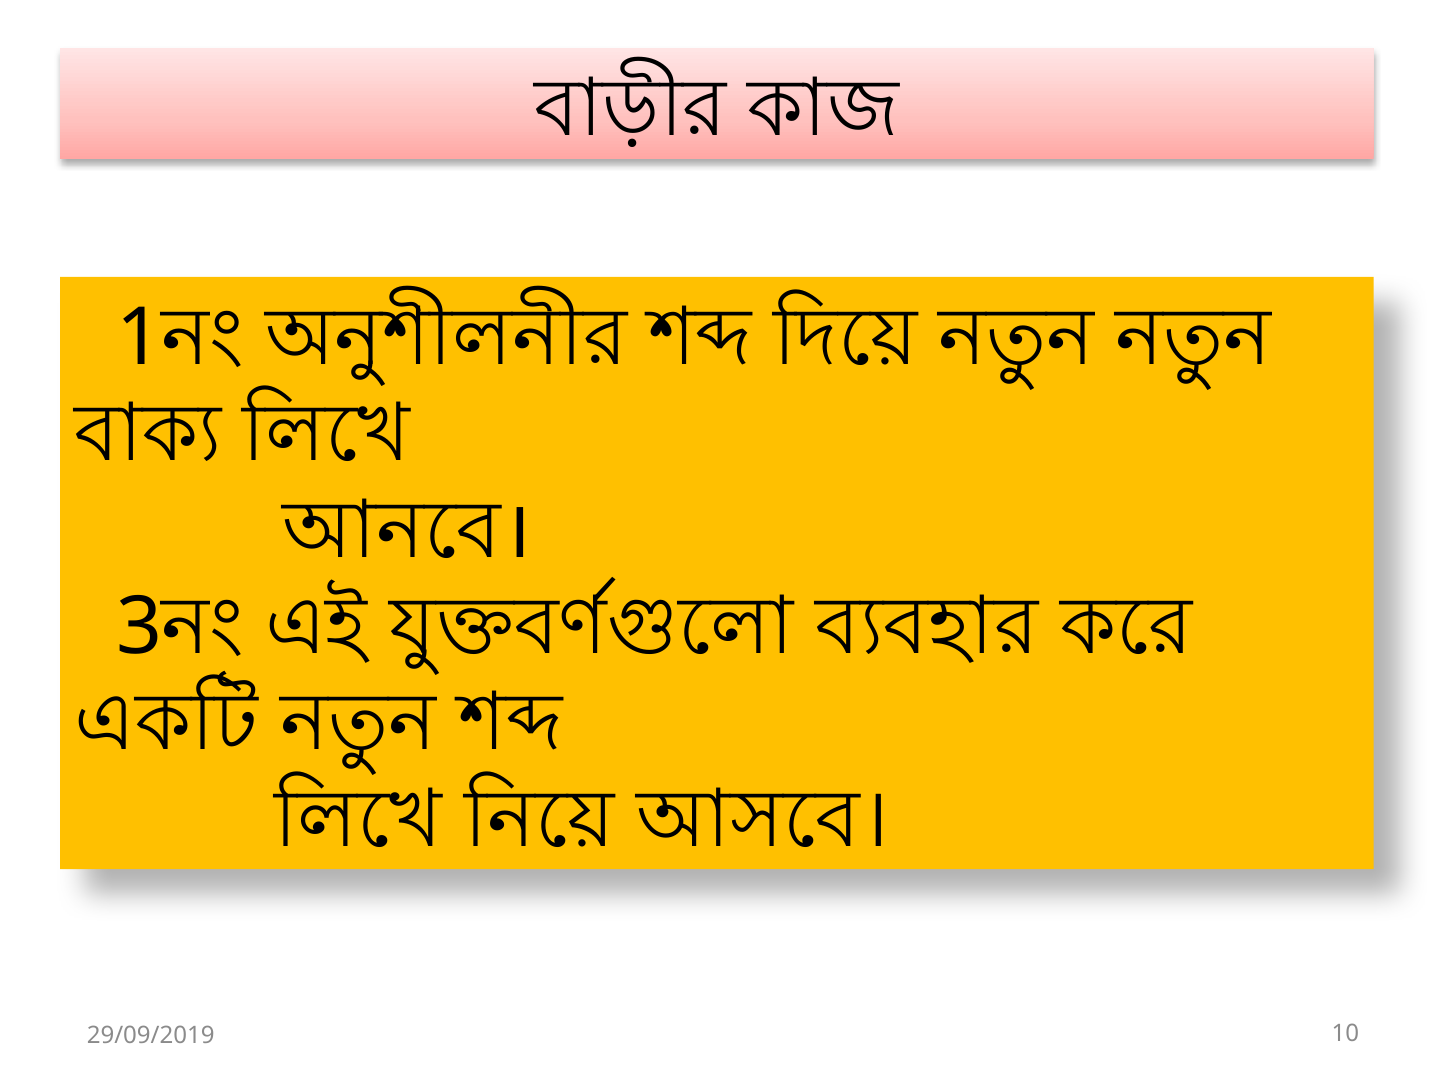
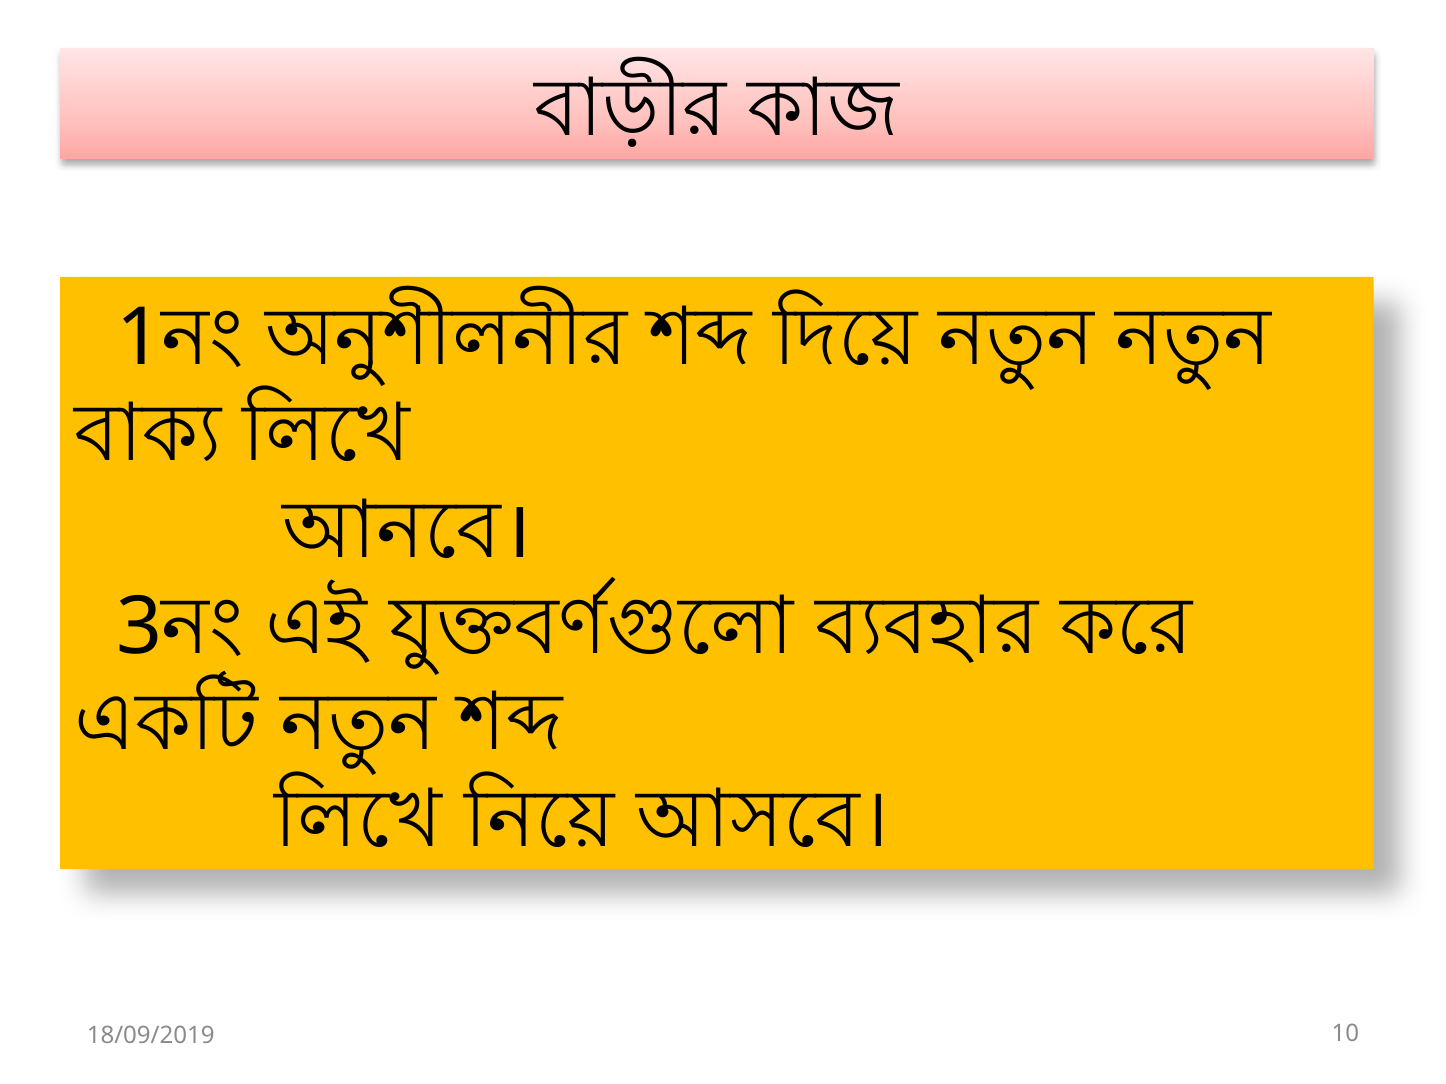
29/09/2019: 29/09/2019 -> 18/09/2019 (151, 1036)
